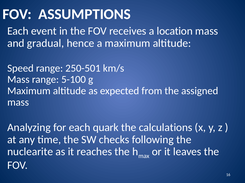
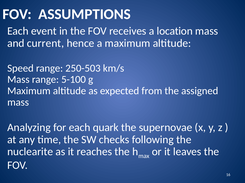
gradual: gradual -> current (45, 43)
250-501: 250-501 -> 250-503 (83, 68)
calculations: calculations -> supernovae (166, 128)
